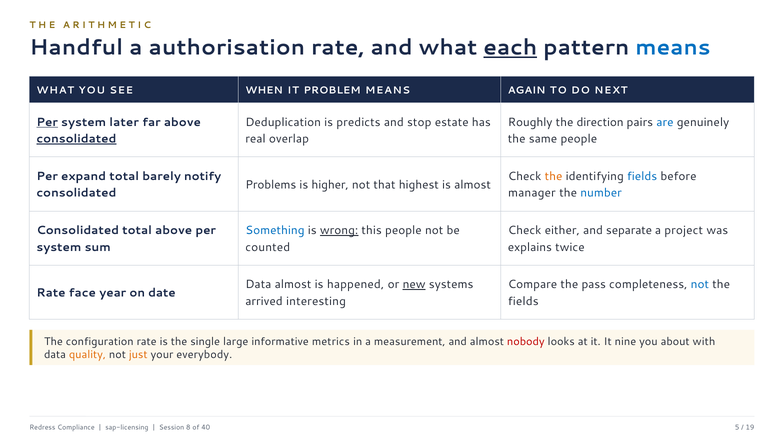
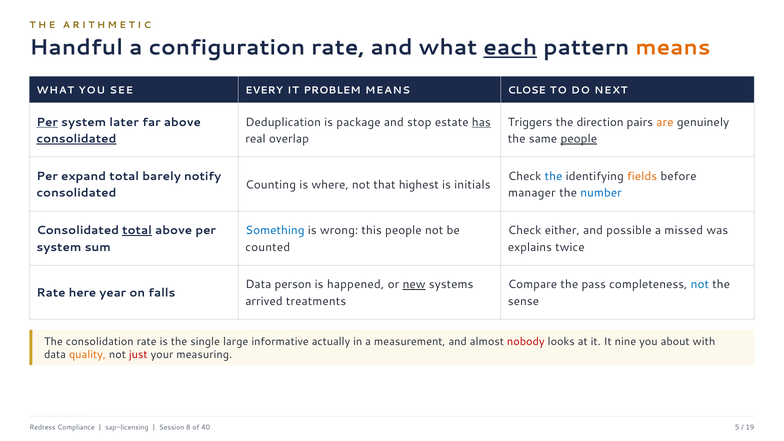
authorisation: authorisation -> configuration (227, 48)
means colour: blue -> orange (673, 48)
WHEN: WHEN -> EVERY (264, 90)
AGAIN: AGAIN -> CLOSE (527, 90)
predicts: predicts -> package (359, 122)
has underline: none -> present (481, 122)
Roughly: Roughly -> Triggers (530, 122)
are colour: blue -> orange (665, 122)
people underline: none -> present (579, 139)
the colour: orange -> blue (554, 176)
fields colour: blue -> orange (642, 176)
Problems: Problems -> Counting (271, 185)
higher: higher -> where (330, 185)
is almost: almost -> initials (472, 185)
total underline: none -> present (137, 230)
wrong underline: present -> none (339, 230)
separate: separate -> possible (629, 230)
project: project -> missed (684, 230)
Data almost: almost -> person (293, 284)
face: face -> here (82, 293)
date: date -> falls (162, 293)
interesting: interesting -> treatments (316, 301)
fields: fields -> sense (523, 301)
configuration: configuration -> consolidation (100, 342)
metrics: metrics -> actually (331, 342)
just colour: orange -> red (138, 355)
everybody: everybody -> measuring (204, 355)
